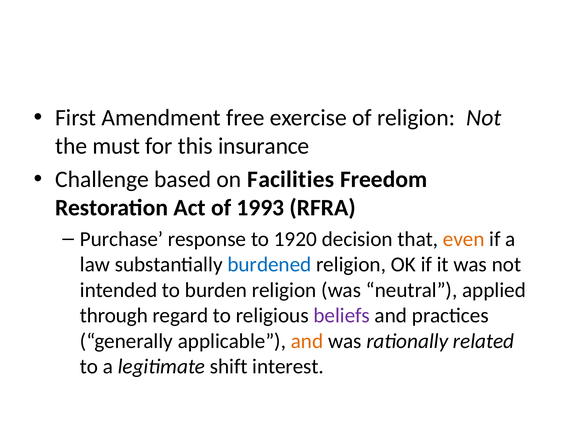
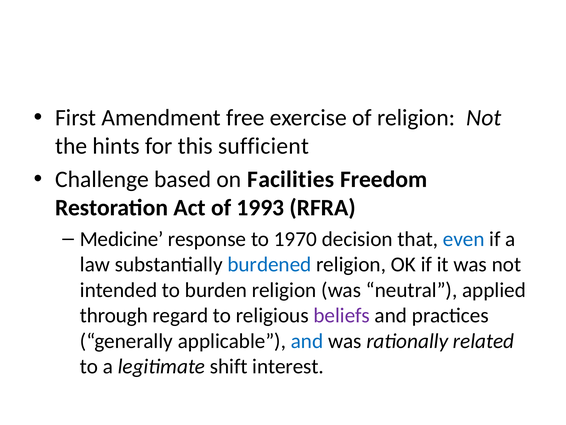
must: must -> hints (116, 146)
insurance: insurance -> sufficient (263, 146)
Purchase: Purchase -> Medicine (122, 239)
1920: 1920 -> 1970 (295, 239)
even colour: orange -> blue (464, 239)
and colour: orange -> blue (307, 341)
